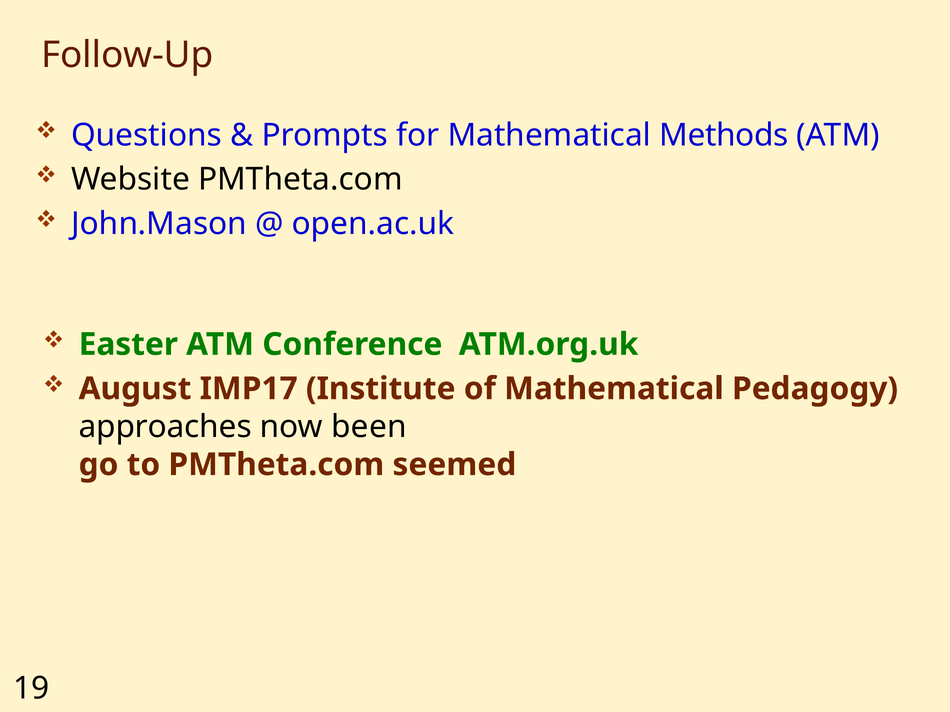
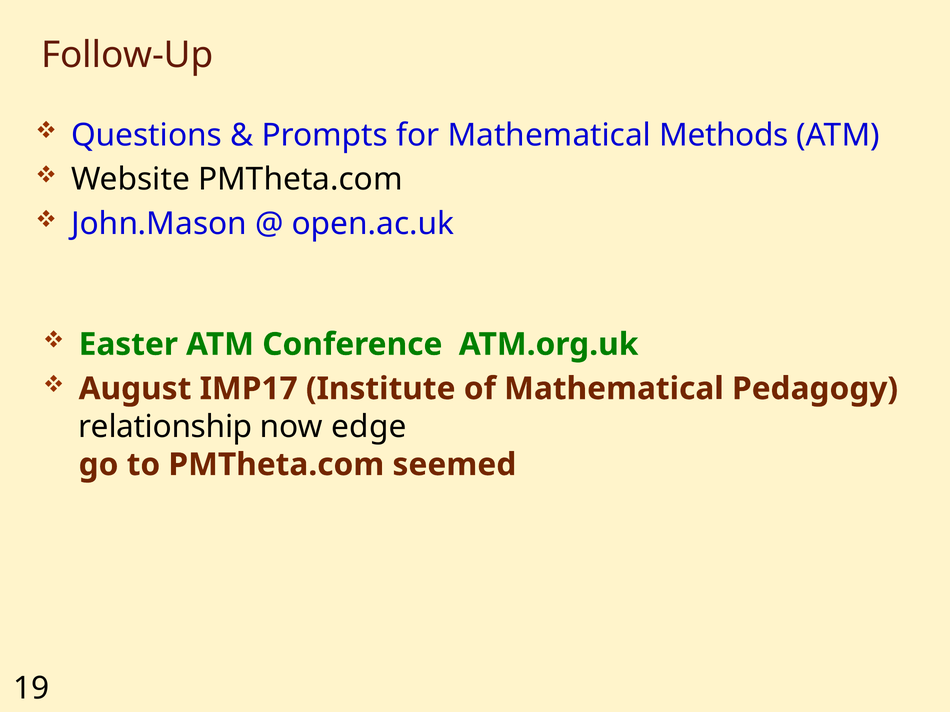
approaches: approaches -> relationship (165, 427)
been: been -> edge (369, 427)
